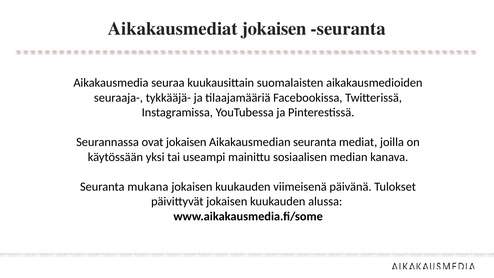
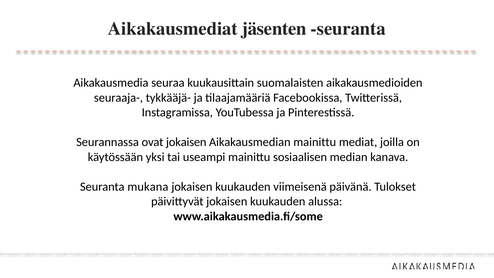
Aikakausmediat jokaisen: jokaisen -> jäsenten (274, 29)
Aikakausmedian seuranta: seuranta -> mainittu (315, 142)
